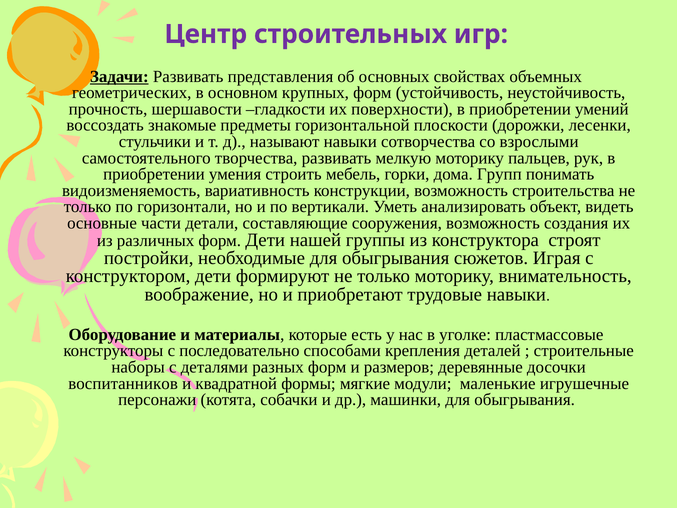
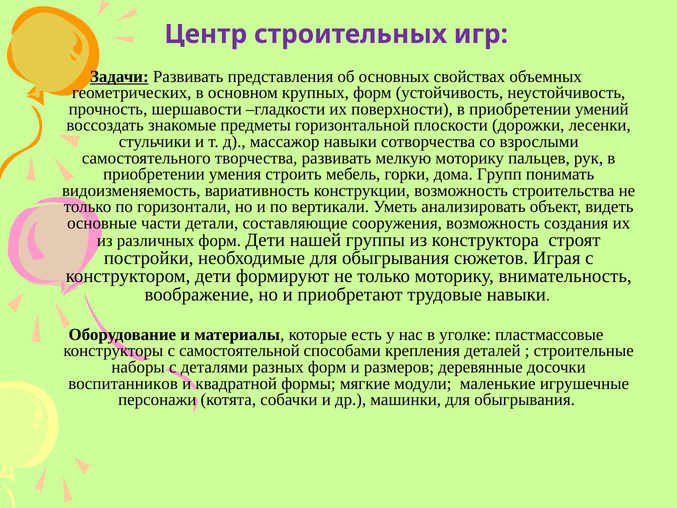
называют: называют -> массажор (285, 142)
последовательно: последовательно -> самостоятельной (239, 351)
